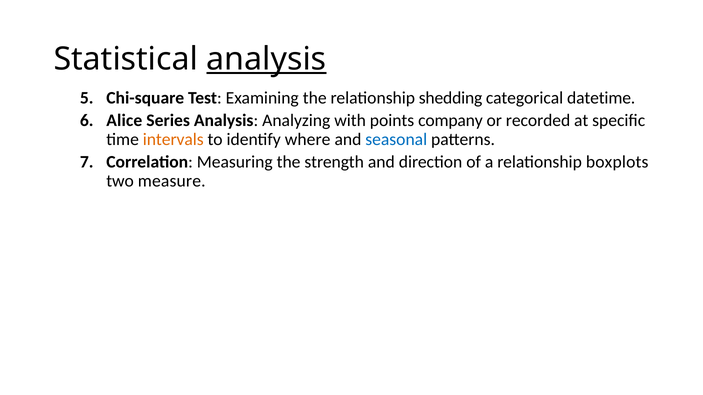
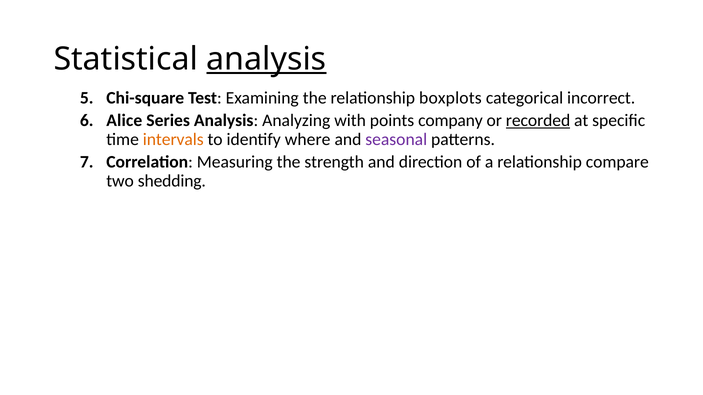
shedding: shedding -> boxplots (450, 98)
datetime: datetime -> incorrect (601, 98)
recorded underline: none -> present (538, 121)
seasonal colour: blue -> purple (396, 140)
boxplots: boxplots -> compare (617, 162)
measure: measure -> shedding (172, 181)
